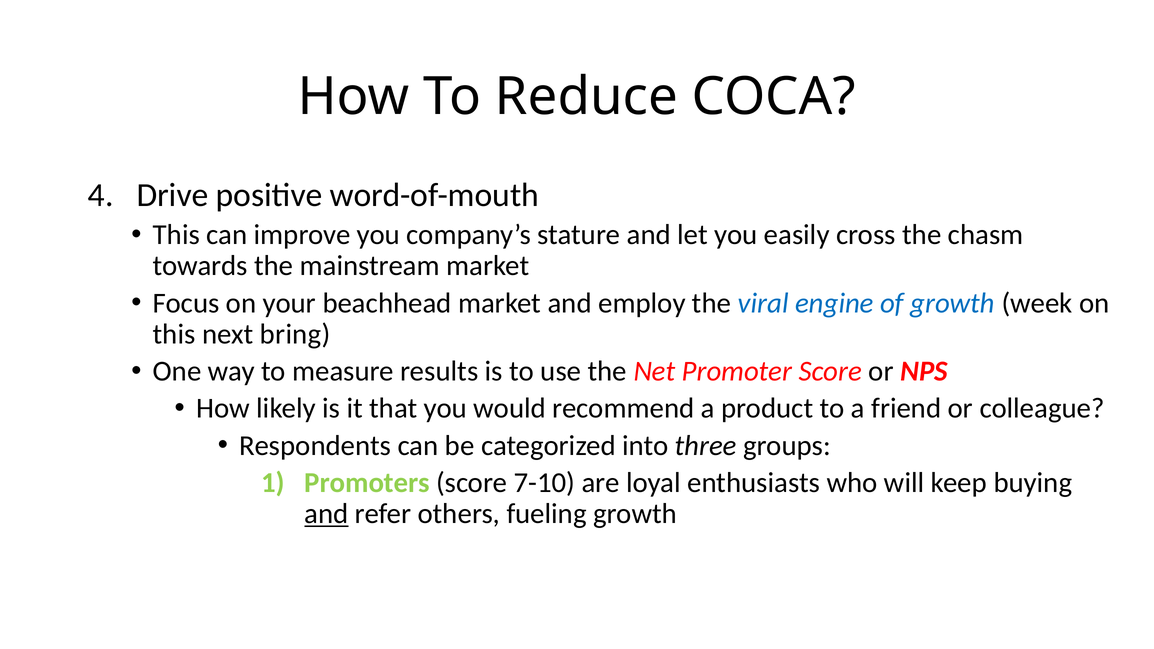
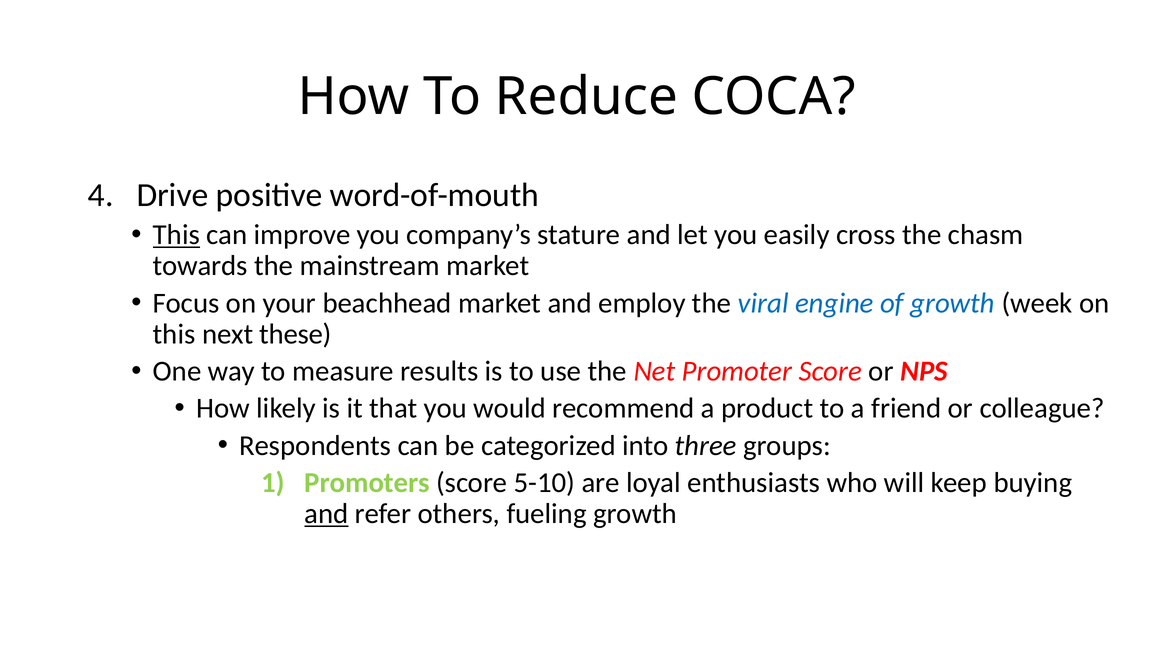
This underline: none -> present (176, 235)
bring: bring -> these (295, 334)
7-10: 7-10 -> 5-10 (544, 483)
